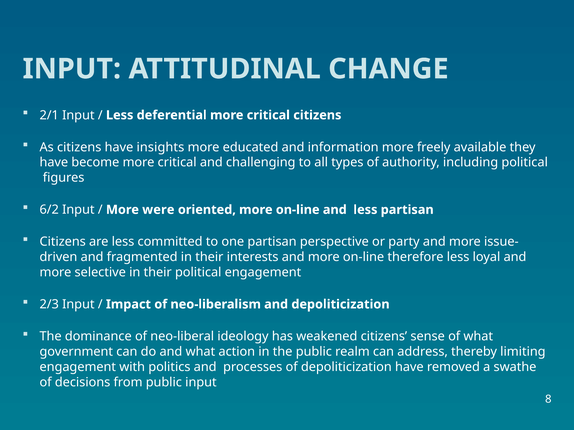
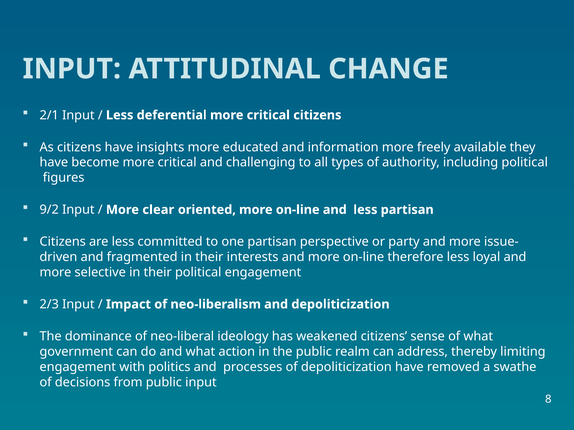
6/2: 6/2 -> 9/2 (49, 210)
were: were -> clear (158, 210)
